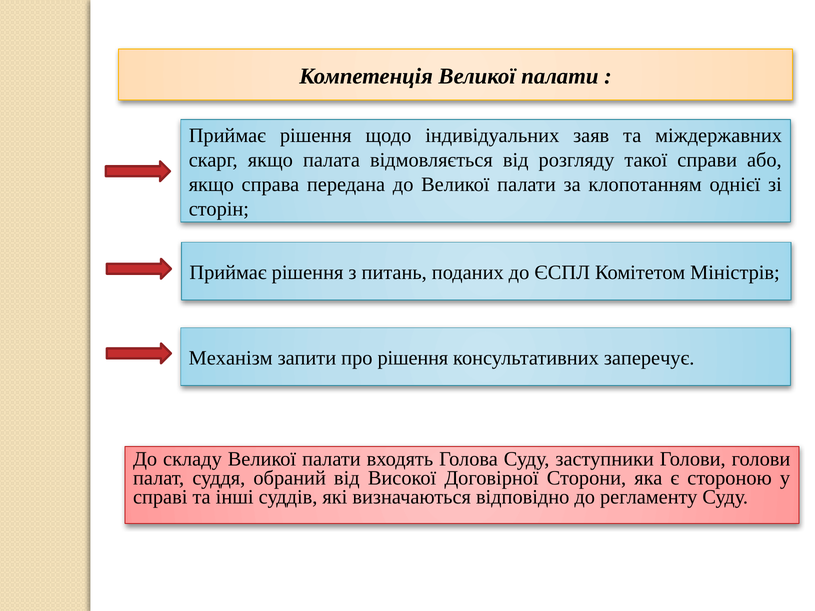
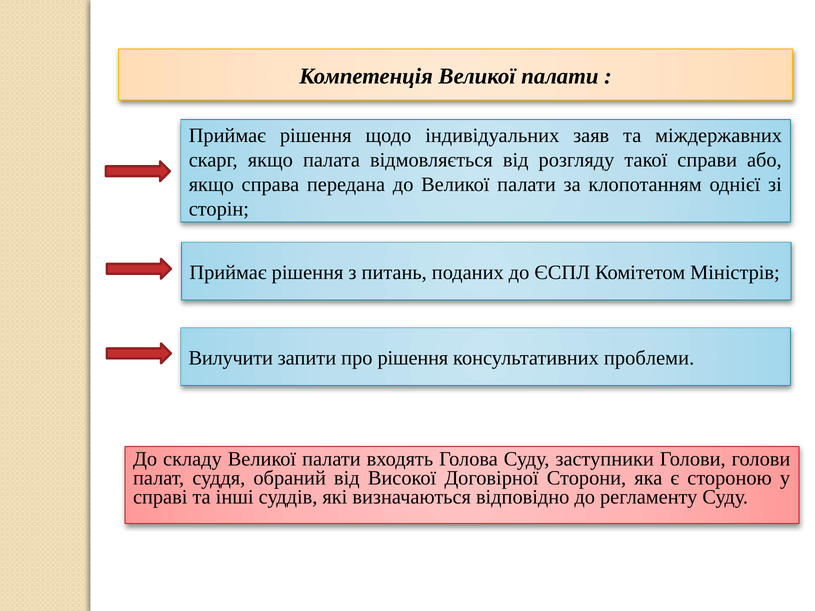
Механізм: Механізм -> Вилучити (231, 358)
заперечує: заперечує -> проблеми (649, 358)
